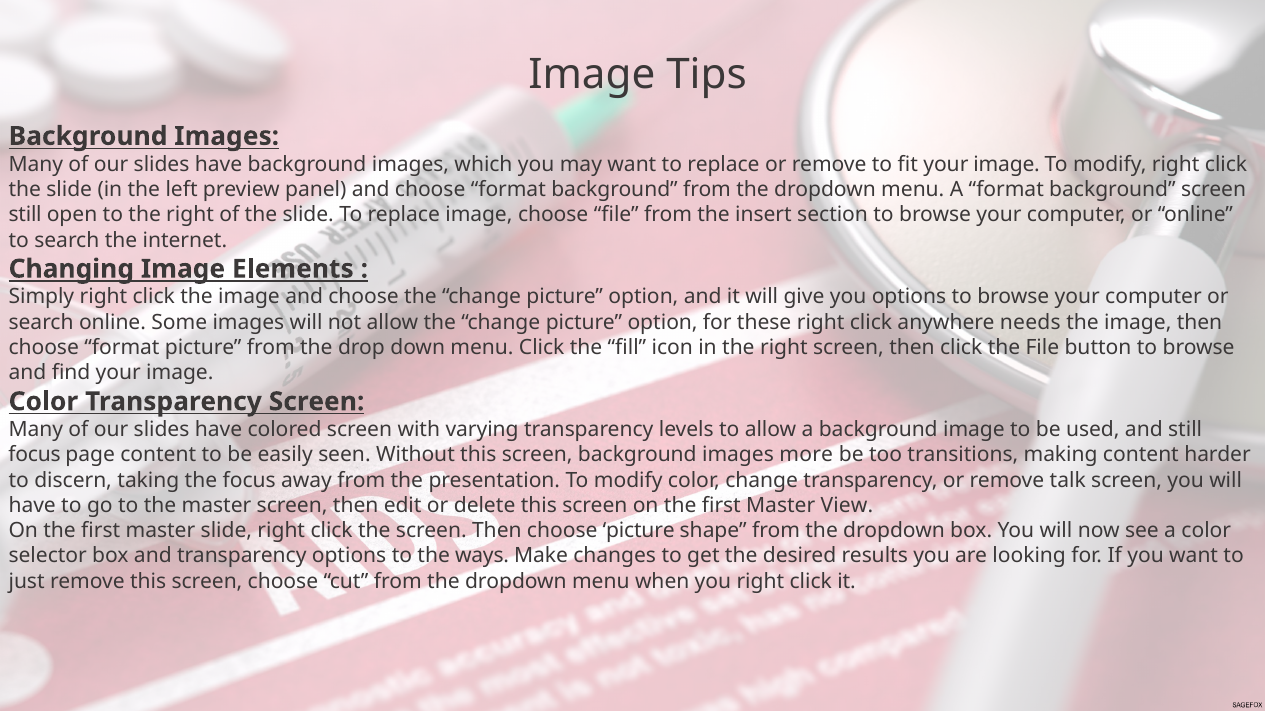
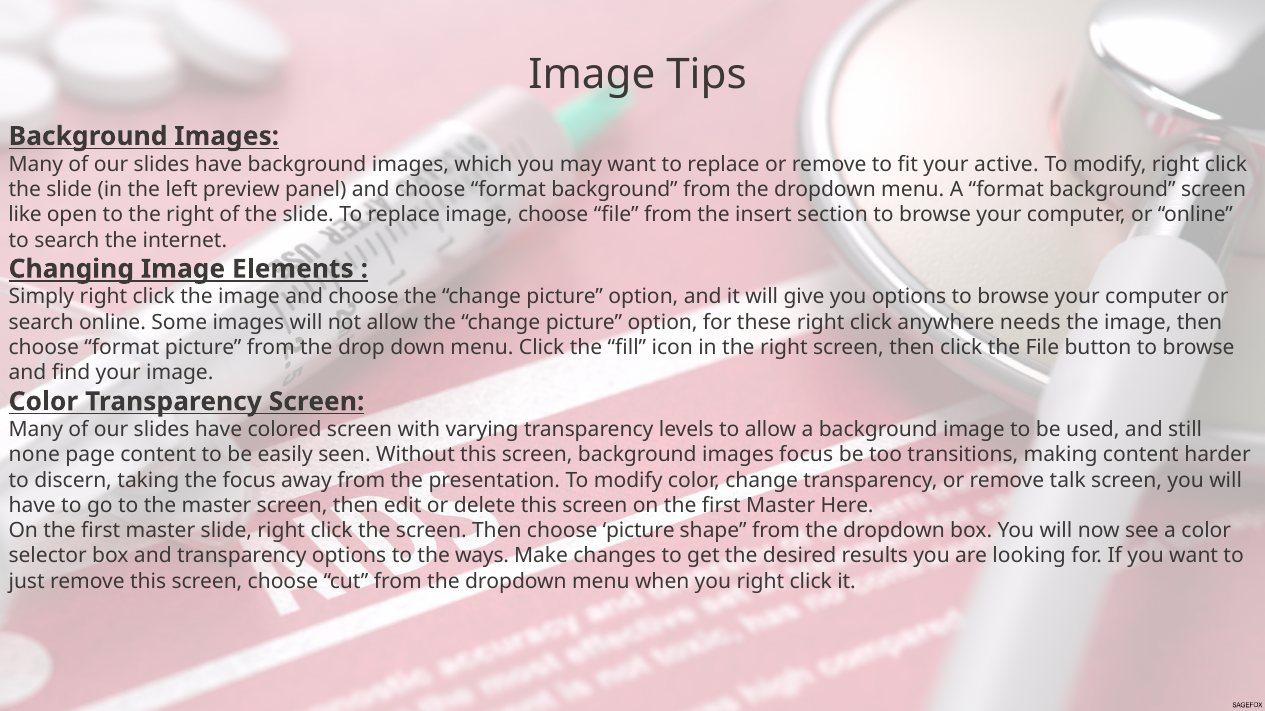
fit your image: image -> active (1006, 164)
still: still -> like (25, 215)
focus: focus -> none (34, 455)
images more: more -> focus (806, 455)
View: View -> Here (847, 506)
